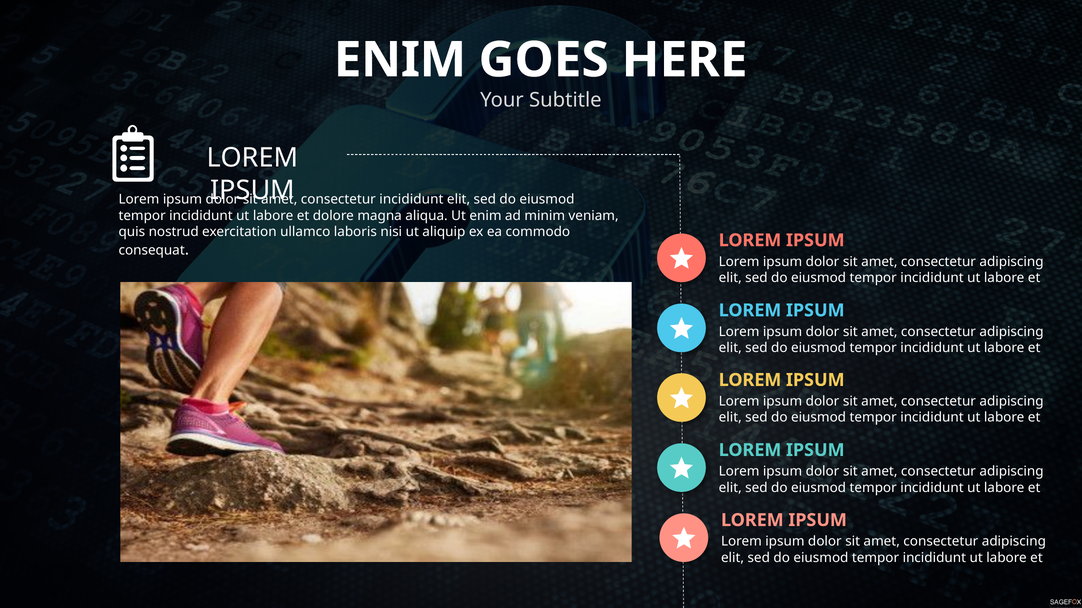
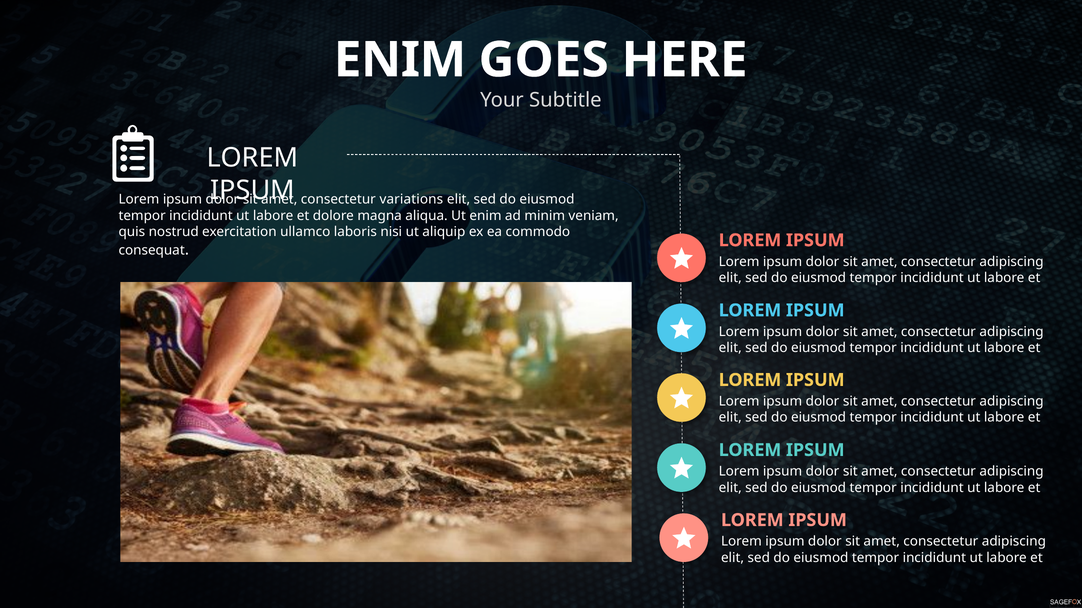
consectetur incididunt: incididunt -> variations (411, 200)
